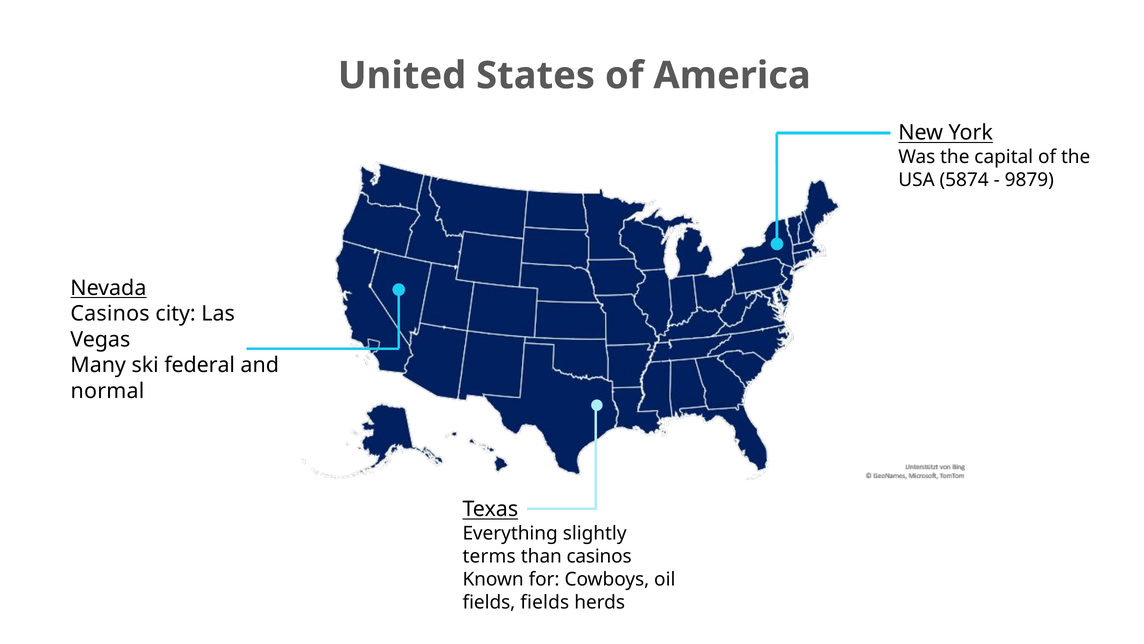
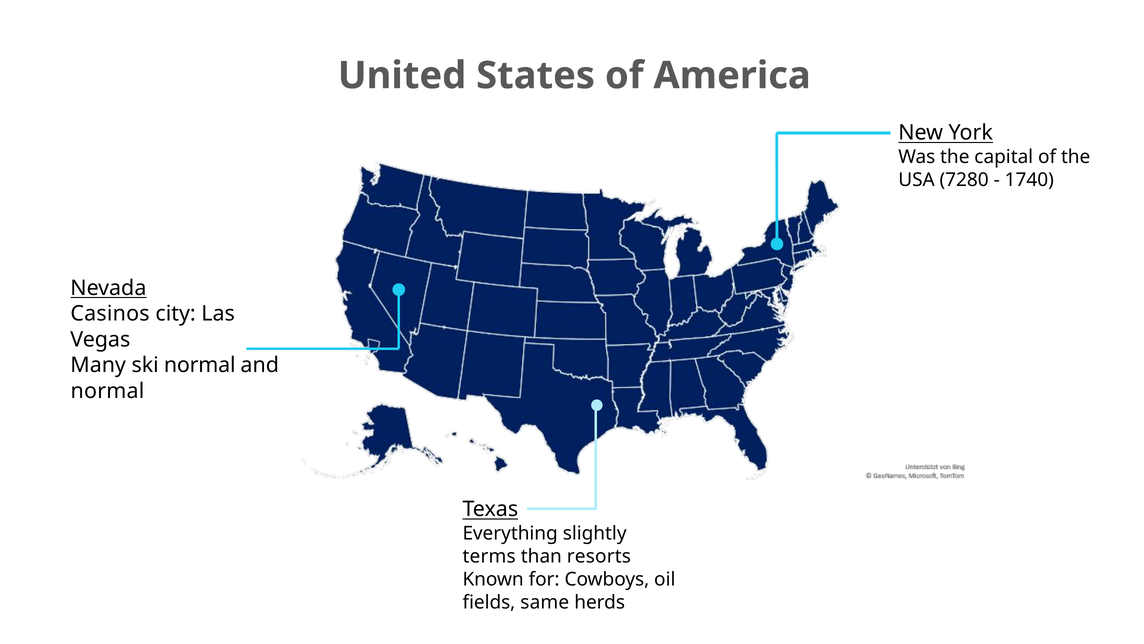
5874: 5874 -> 7280 (964, 180)
9879: 9879 -> 1740 (1029, 180)
ski federal: federal -> normal (200, 365)
than casinos: casinos -> resorts (599, 556)
fields fields: fields -> same (545, 602)
